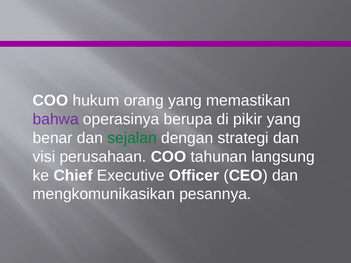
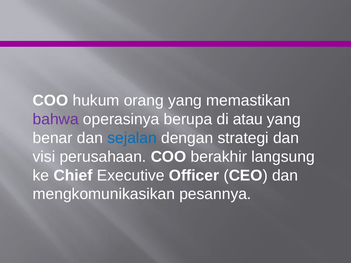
pikir: pikir -> atau (248, 119)
sejalan colour: green -> blue (132, 138)
tahunan: tahunan -> berakhir (219, 157)
